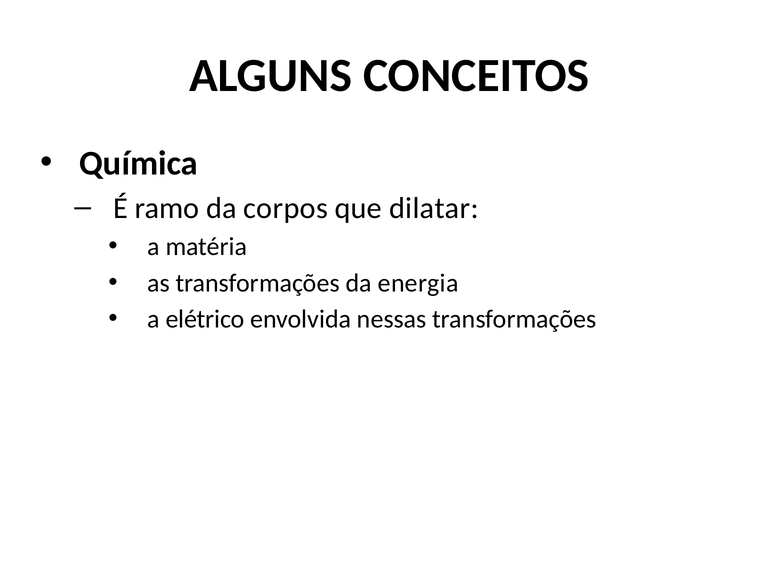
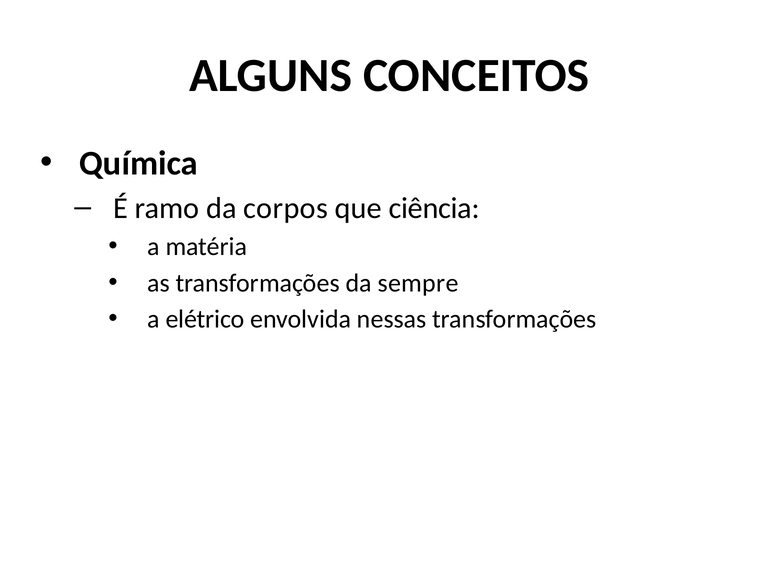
dilatar: dilatar -> ciência (434, 208)
energia: energia -> sempre (418, 283)
